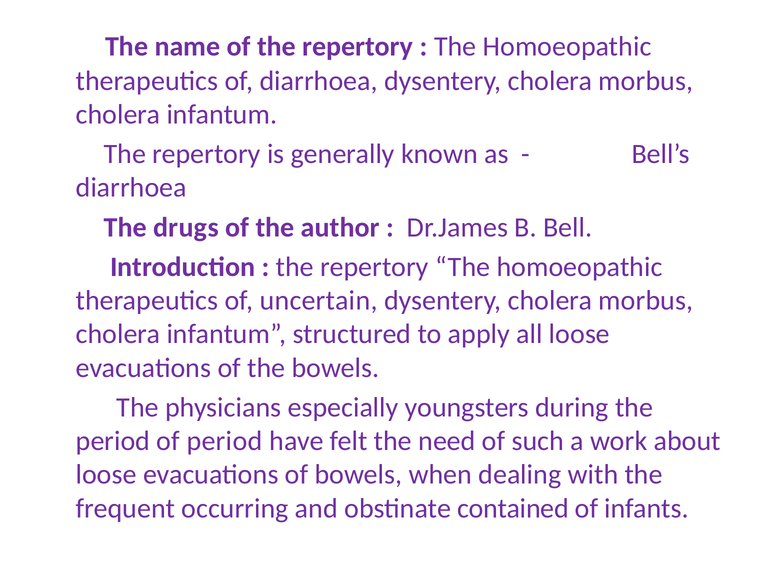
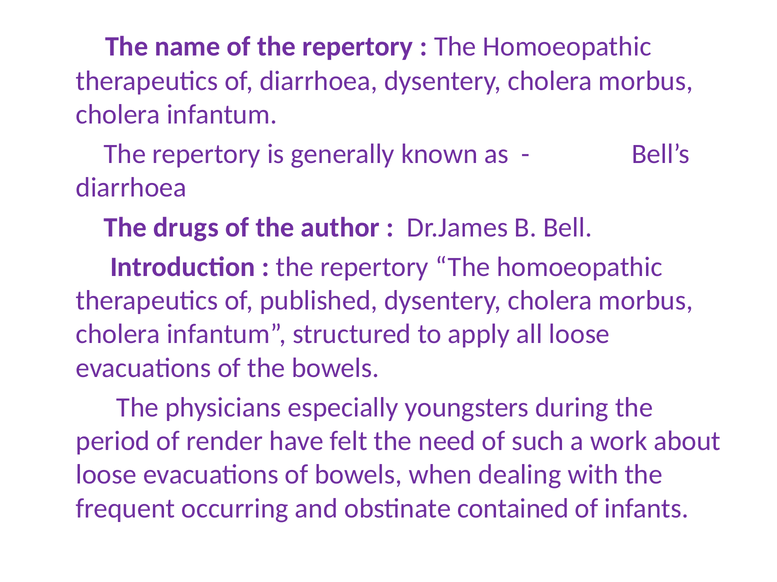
uncertain: uncertain -> published (319, 301)
of period: period -> render (225, 442)
